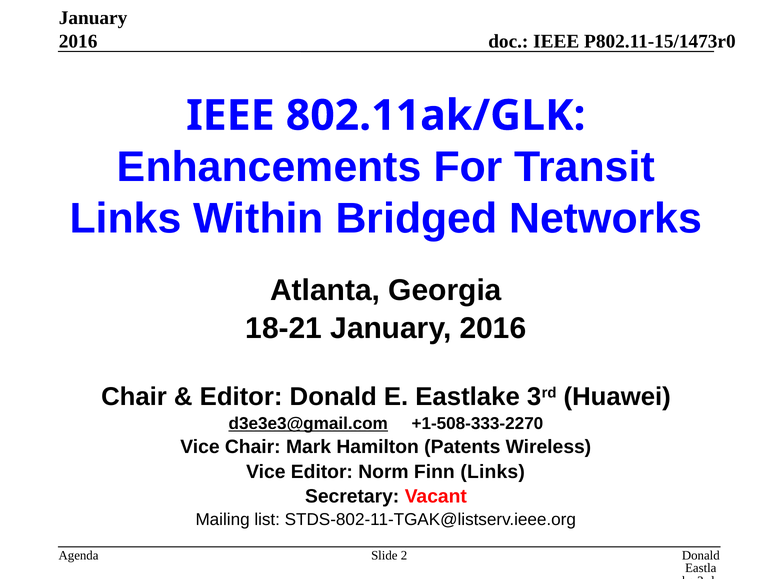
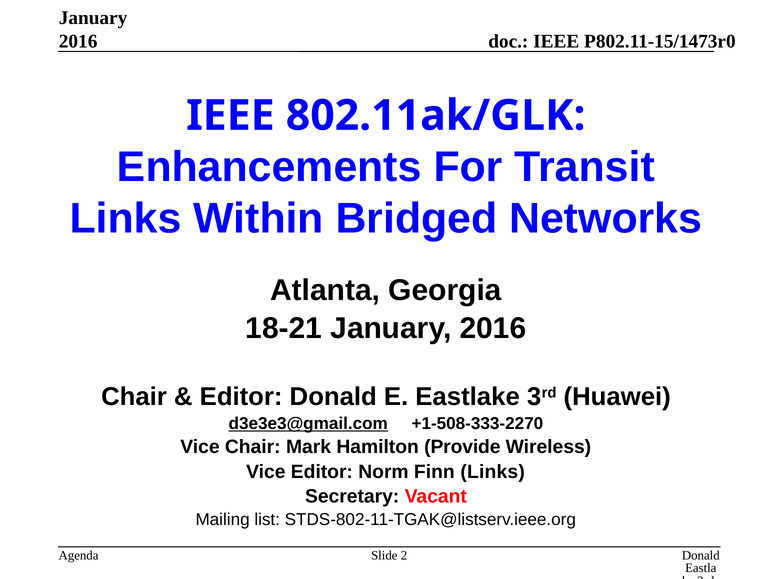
Patents: Patents -> Provide (462, 447)
